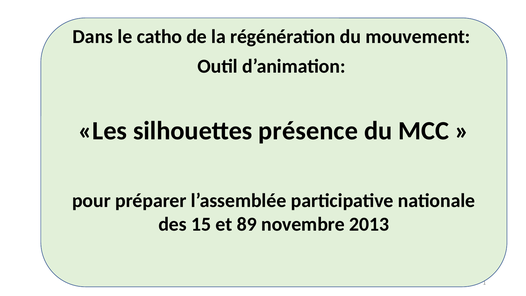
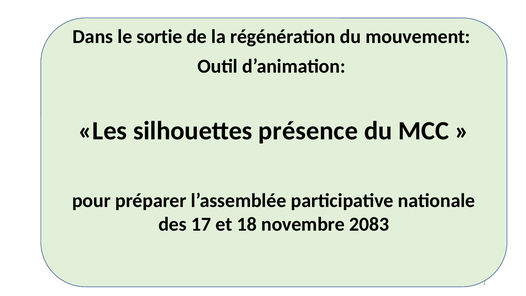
catho: catho -> sortie (159, 37)
15: 15 -> 17 (201, 224)
89: 89 -> 18 (247, 224)
2013: 2013 -> 2083 (369, 224)
